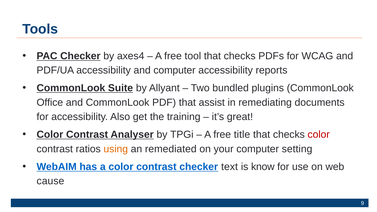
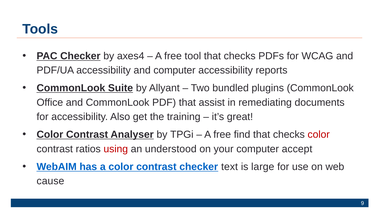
title: title -> find (242, 135)
using colour: orange -> red (116, 149)
remediated: remediated -> understood (171, 149)
setting: setting -> accept (297, 149)
know: know -> large (263, 167)
